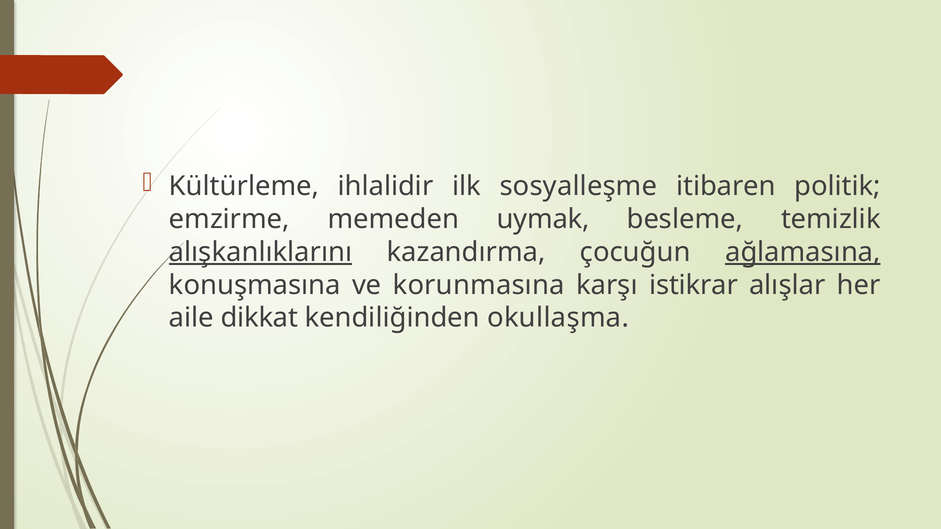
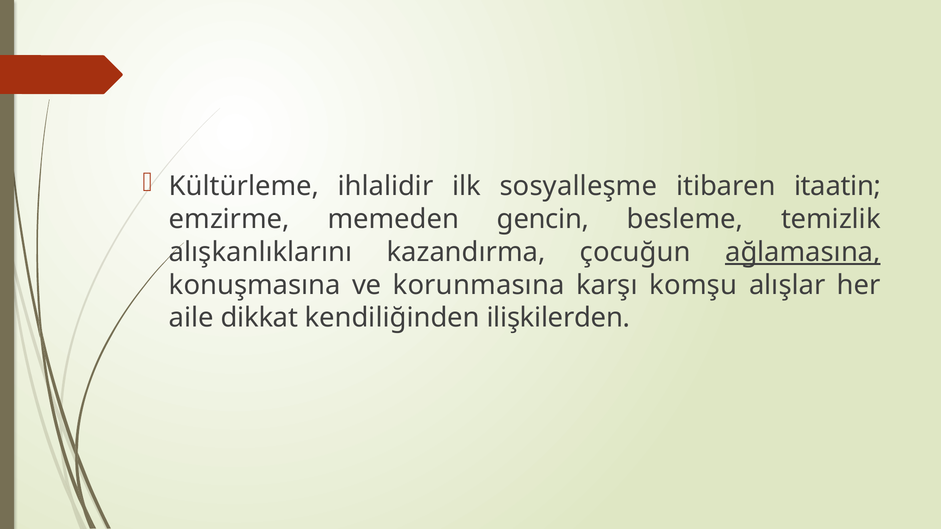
politik: politik -> itaatin (838, 187)
uymak: uymak -> gencin (543, 219)
alışkanlıklarını underline: present -> none (261, 252)
istikrar: istikrar -> komşu (693, 285)
okullaşma: okullaşma -> ilişkilerden (558, 318)
